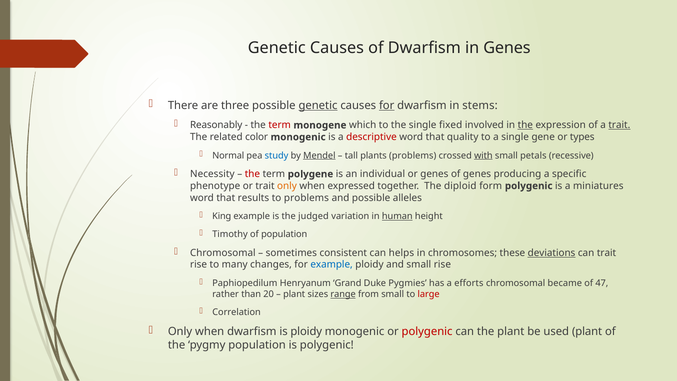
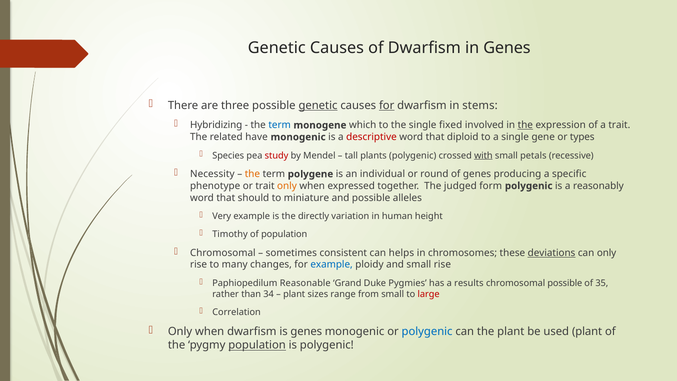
Reasonably: Reasonably -> Hybridizing (216, 125)
term colour: red -> blue (280, 125)
trait underline: present -> none (619, 125)
color: color -> have (257, 137)
quality: quality -> diploid (463, 137)
Normal: Normal -> Species (228, 155)
study colour: blue -> red (277, 155)
Mendel underline: present -> none (319, 155)
plants problems: problems -> polygenic (413, 155)
the colour: red -> orange (252, 174)
or genes: genes -> round (434, 174)
diploid: diploid -> judged (460, 186)
miniatures: miniatures -> reasonably (598, 186)
results: results -> should (253, 198)
to problems: problems -> miniature (306, 198)
King: King -> Very (222, 216)
judged: judged -> directly (314, 216)
human underline: present -> none (397, 216)
can trait: trait -> only (607, 253)
Henryanum: Henryanum -> Reasonable (305, 283)
efforts: efforts -> results (469, 283)
chromosomal became: became -> possible (565, 283)
47: 47 -> 35 (602, 283)
20: 20 -> 34 (269, 294)
range underline: present -> none (343, 294)
is ploidy: ploidy -> genes (306, 332)
polygenic colour: red -> blue (427, 332)
population underline: none -> present (257, 345)
